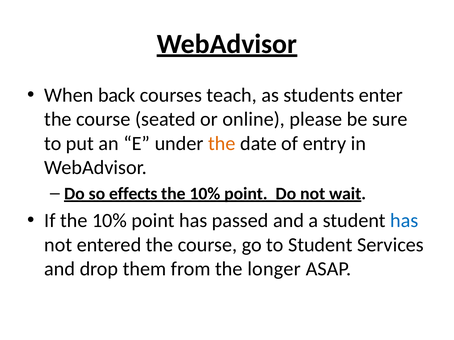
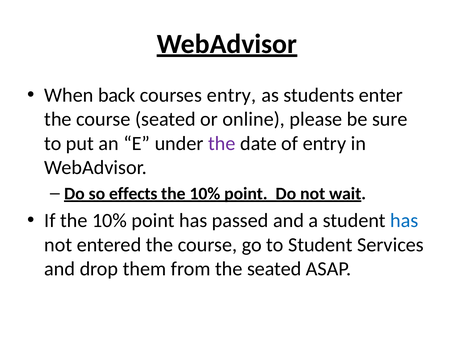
courses teach: teach -> entry (232, 95)
the colour: orange -> purple (222, 144)
the longer: longer -> seated (274, 269)
